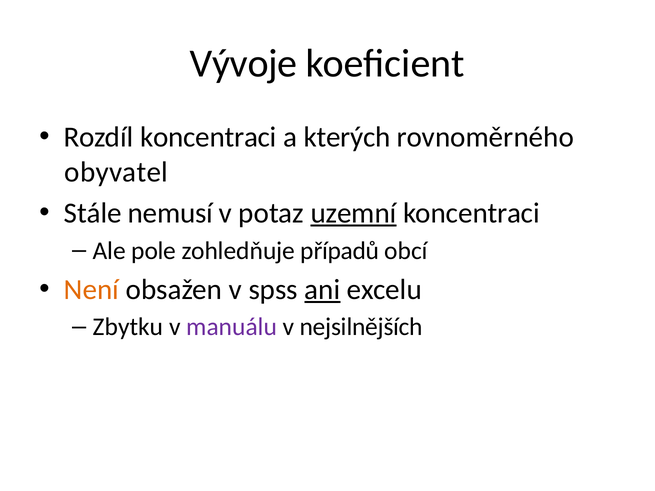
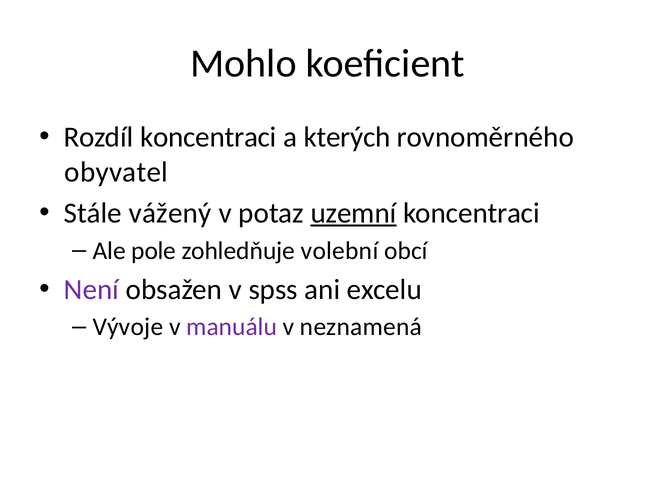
Vývoje: Vývoje -> Mohlo (243, 63)
nemusí: nemusí -> vážený (170, 213)
případů: případů -> volební (340, 251)
Není colour: orange -> purple (91, 290)
ani underline: present -> none (322, 290)
Zbytku: Zbytku -> Vývoje (128, 327)
nejsilnějších: nejsilnějších -> neznamená (361, 327)
